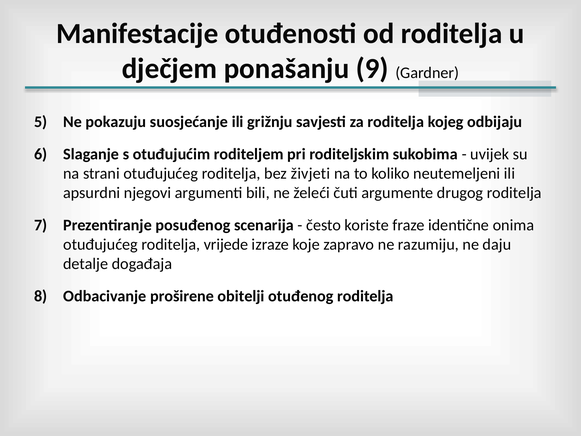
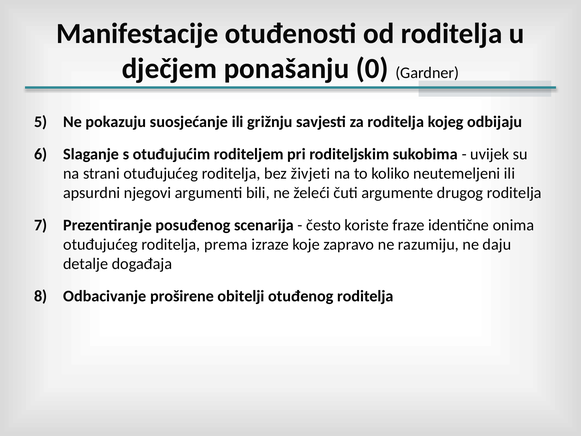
9: 9 -> 0 (372, 68)
vrijede: vrijede -> prema (226, 244)
